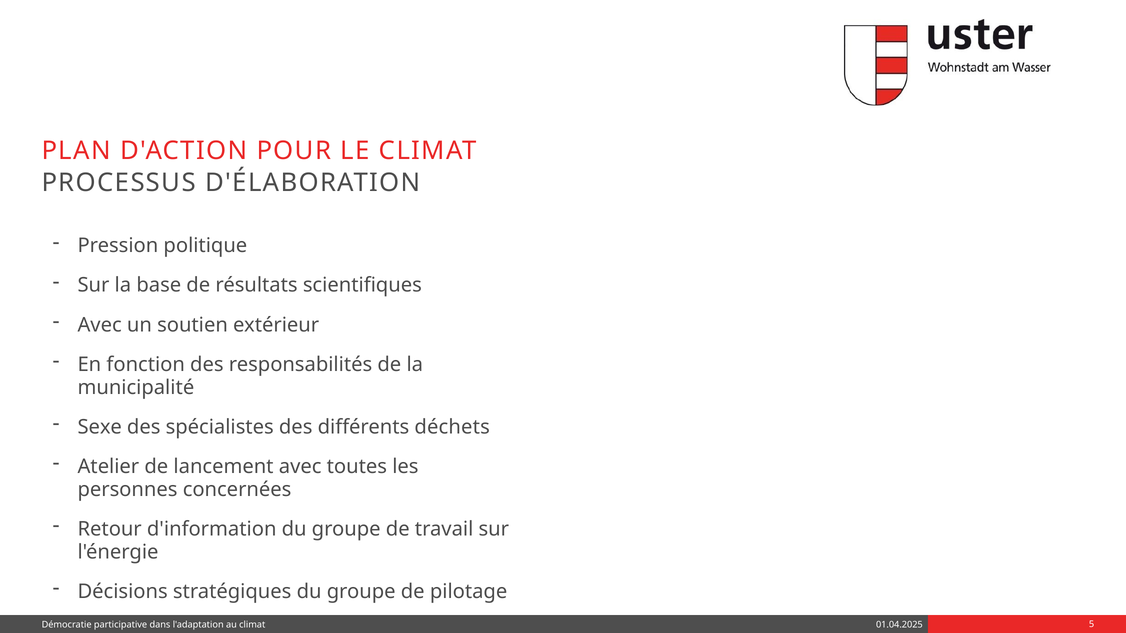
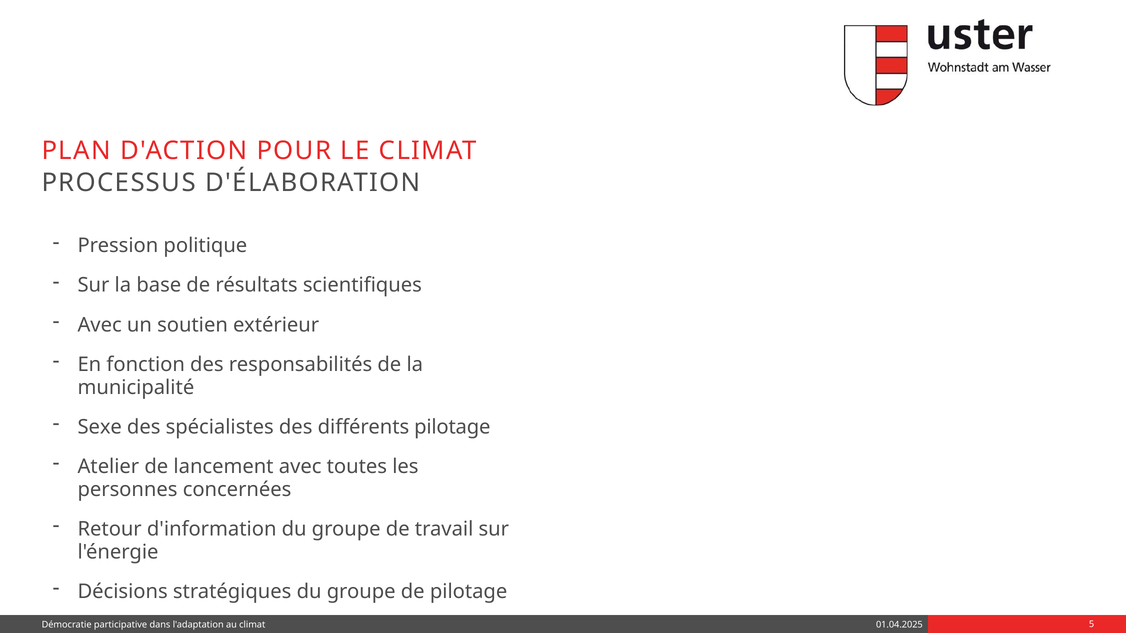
différents déchets: déchets -> pilotage (452, 427)
